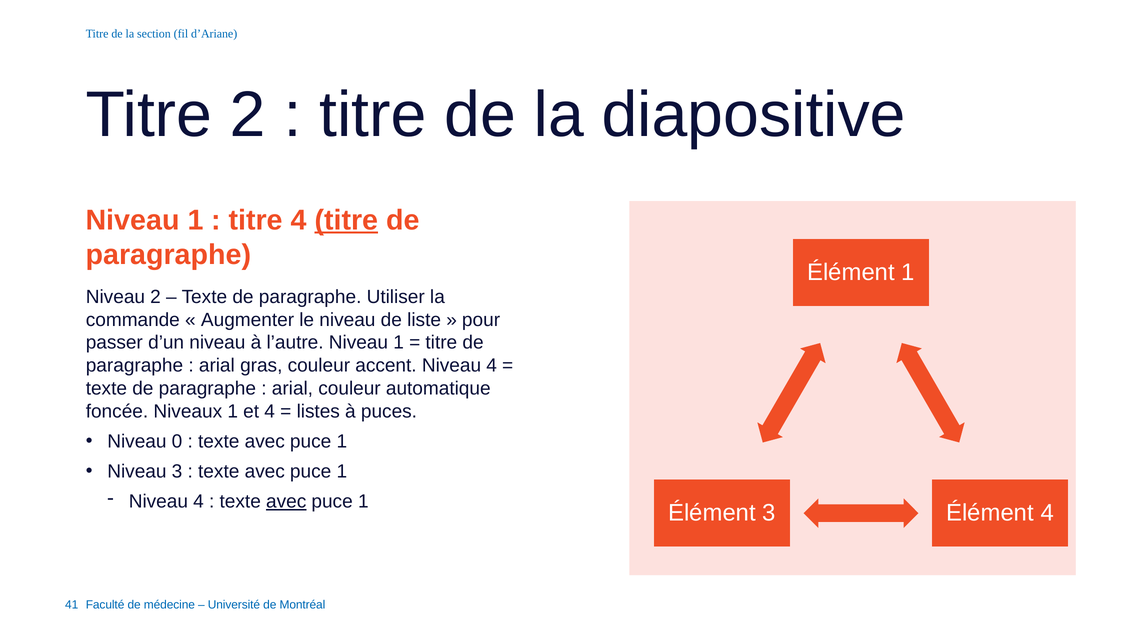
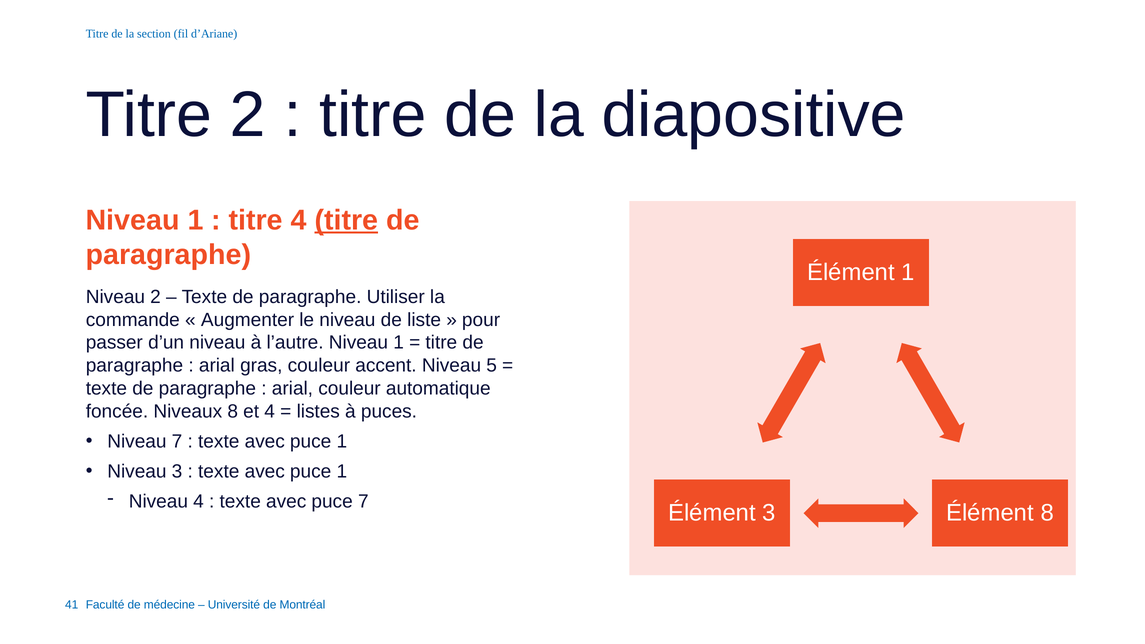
accent Niveau 4: 4 -> 5 (492, 366)
Niveaux 1: 1 -> 8 (233, 411)
Niveau 0: 0 -> 7 (177, 441)
avec underline: present -> none (286, 502)
1: 1 -> 7 (363, 502)
4: 4 -> 8 (1047, 513)
